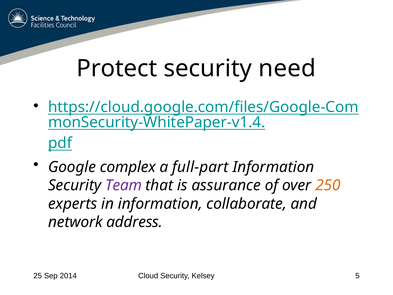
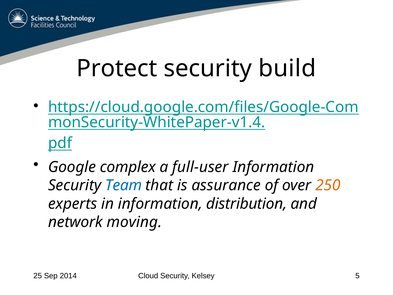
need: need -> build (287, 68)
full-part: full-part -> full-user (200, 167)
Team colour: purple -> blue (123, 185)
collaborate: collaborate -> distribution (247, 204)
address: address -> moving (134, 222)
